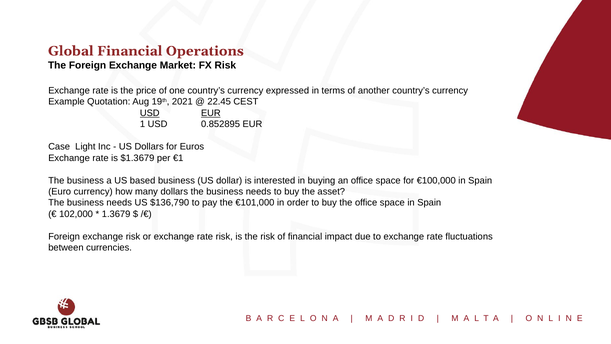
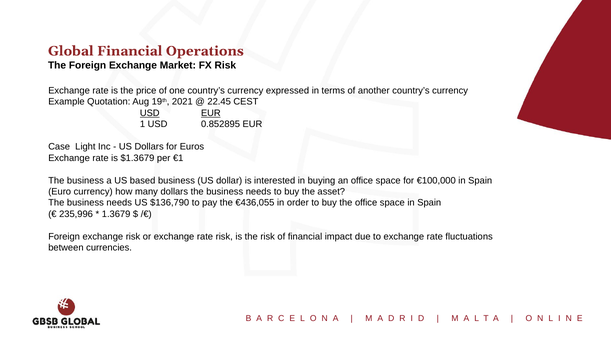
€101,000: €101,000 -> €436,055 (255, 203)
102,000: 102,000 -> 235,996 (76, 214)
